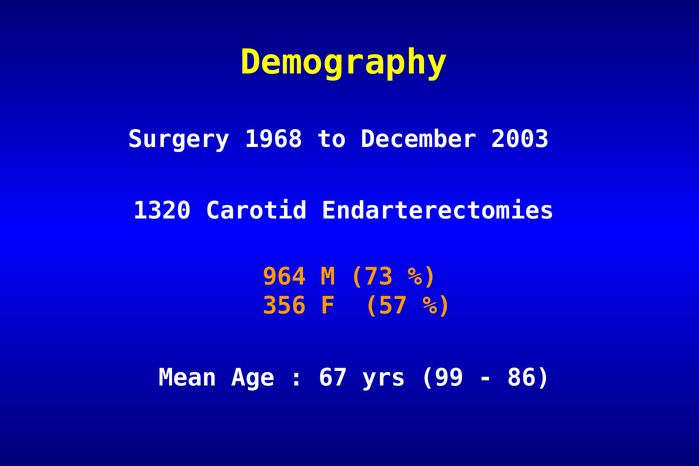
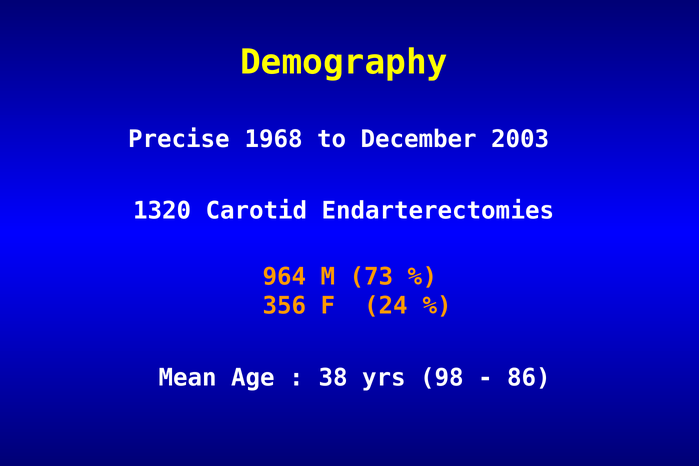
Surgery: Surgery -> Precise (179, 139)
57: 57 -> 24 (386, 306)
67: 67 -> 38 (333, 378)
99: 99 -> 98 (442, 378)
